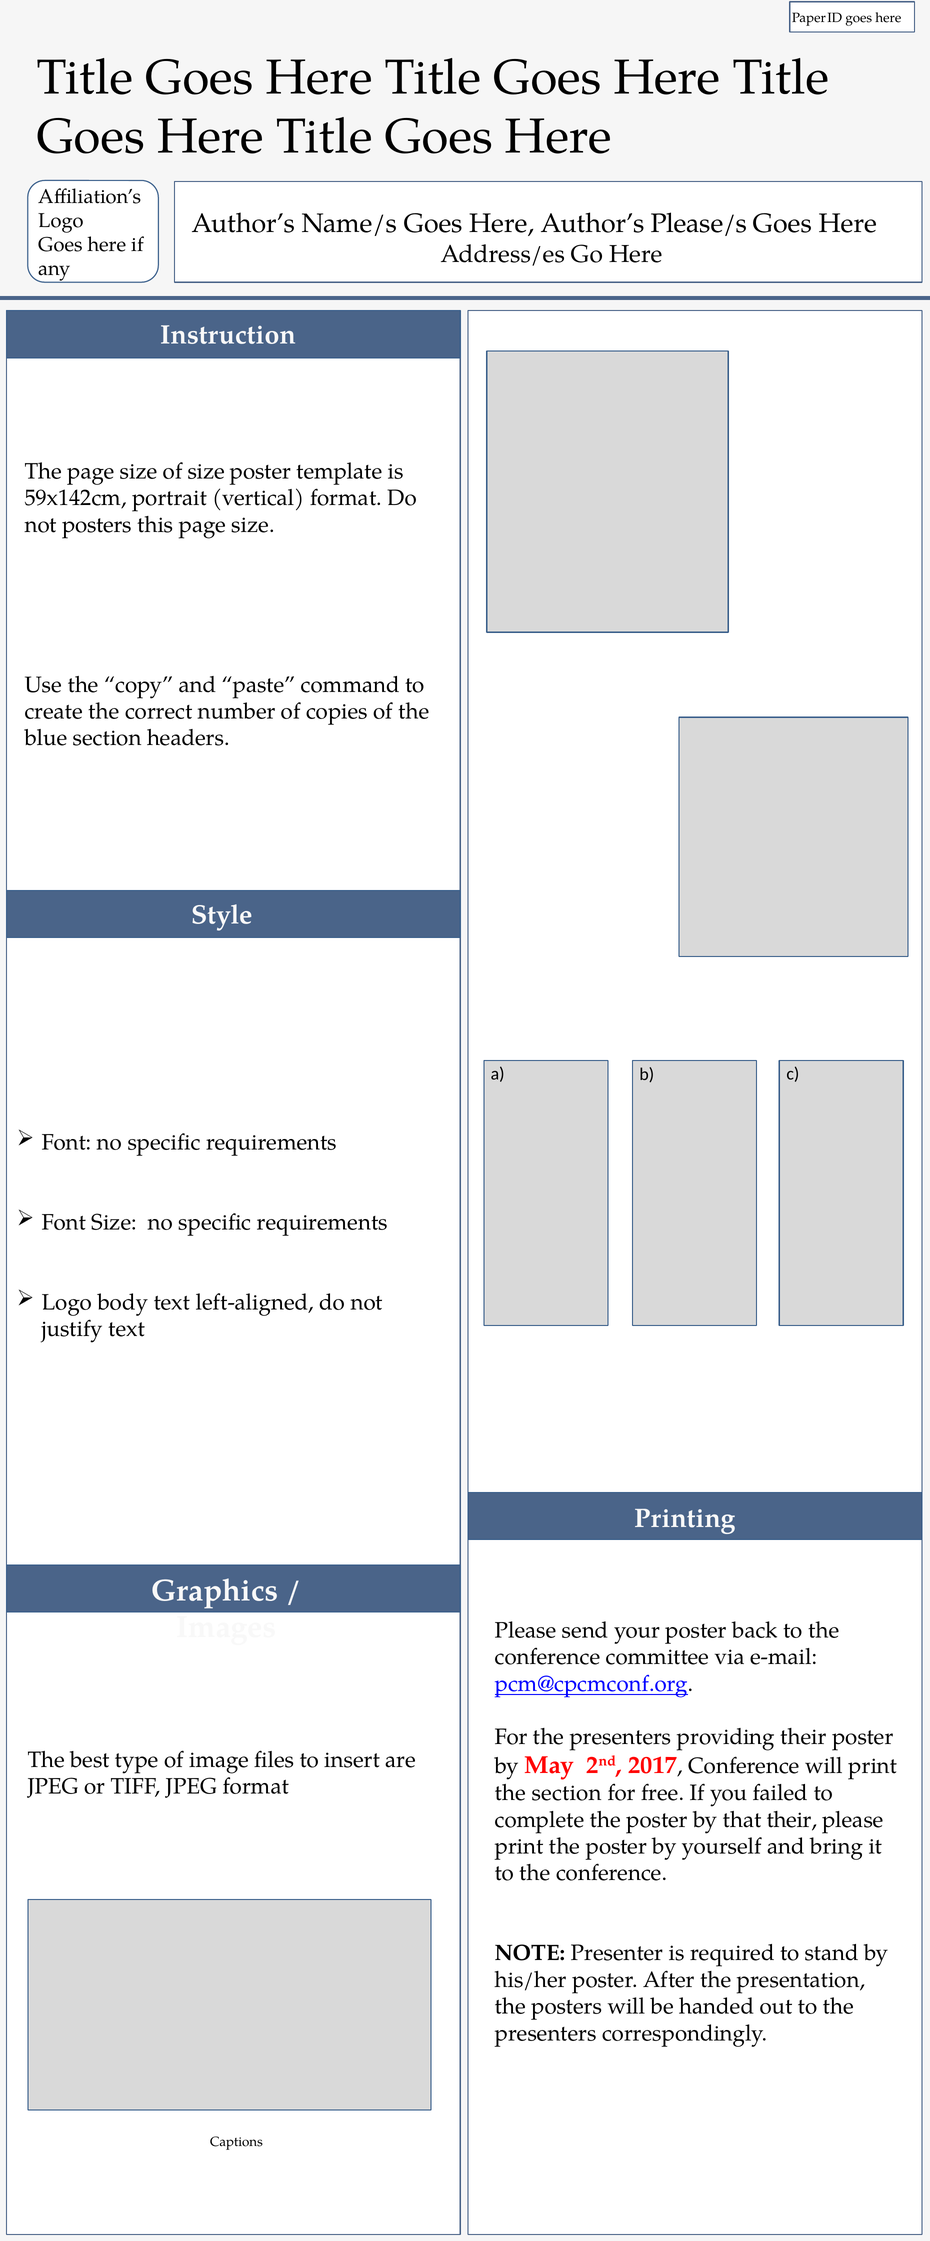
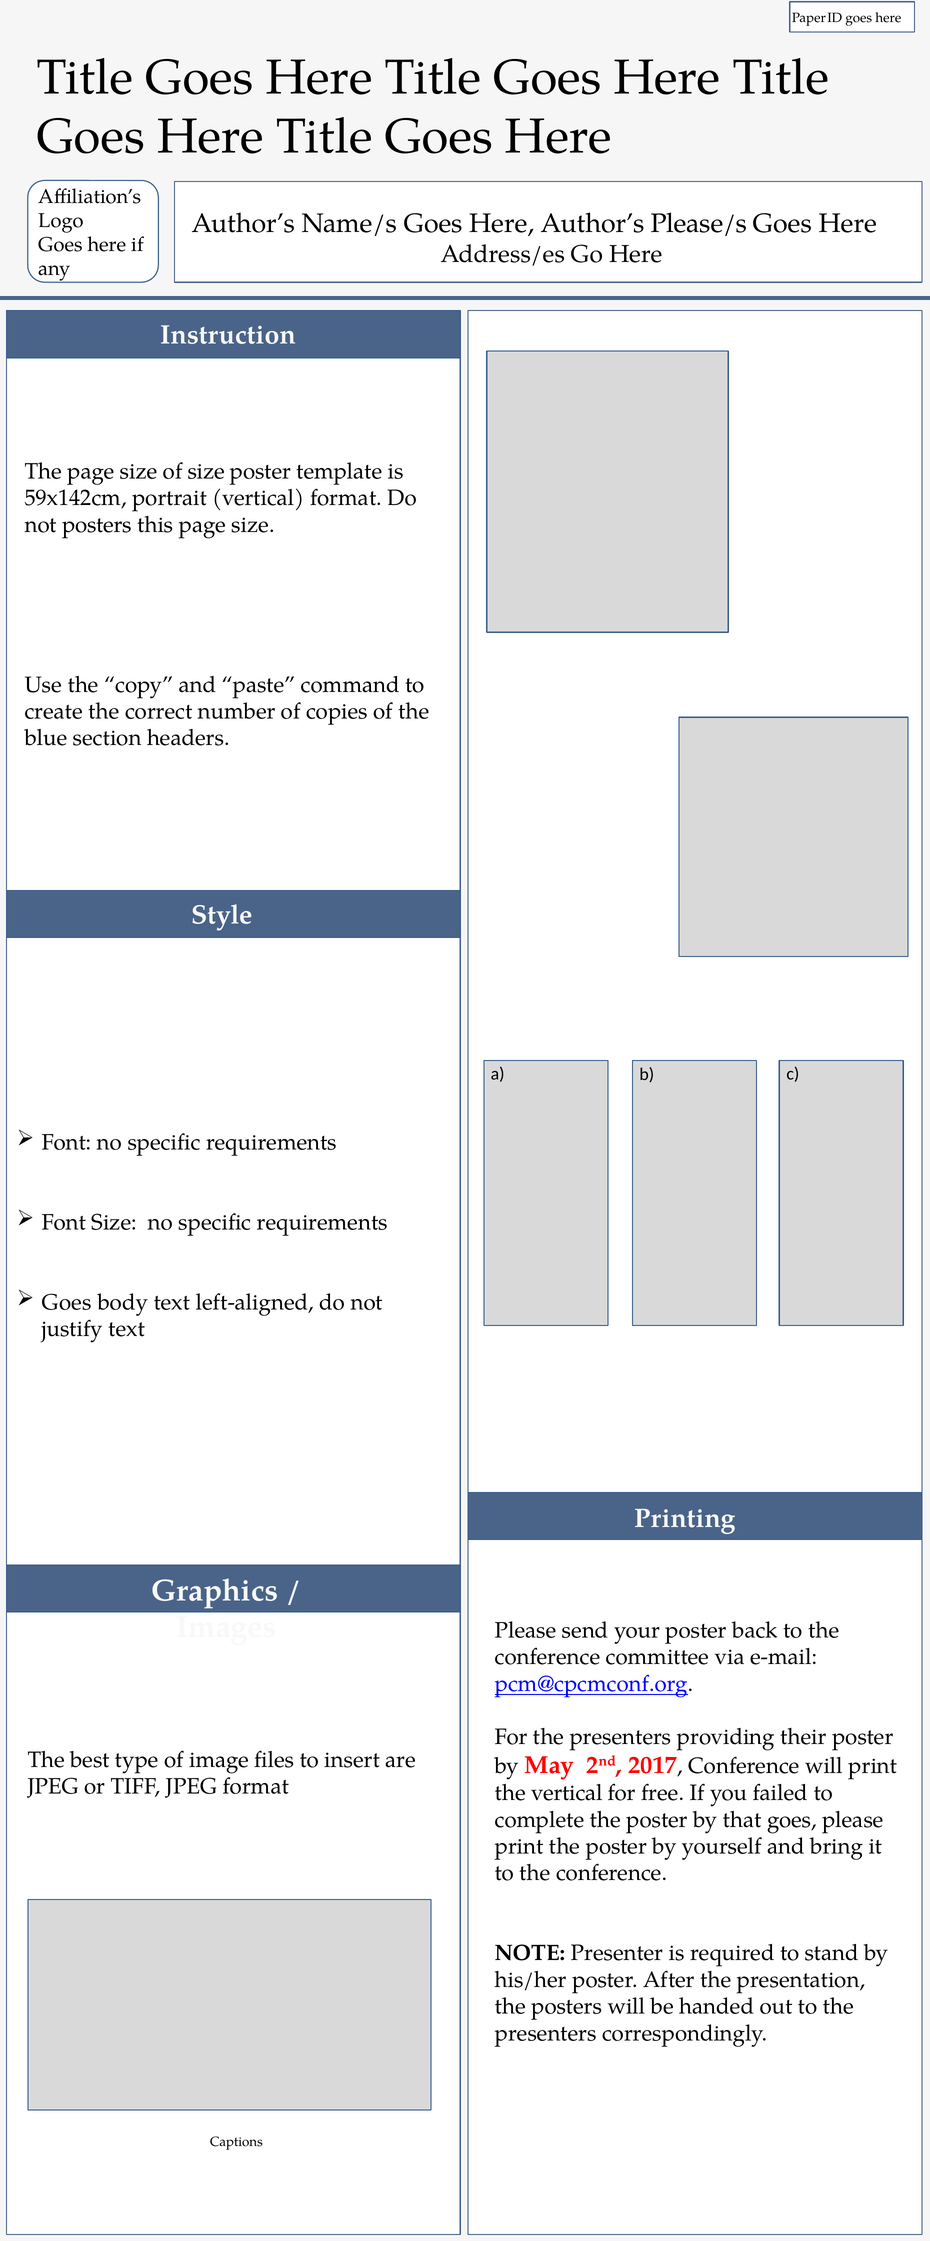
Logo: Logo -> Goes (67, 1303)
the section: section -> vertical (567, 1794)
that their: their -> goes (792, 1820)
